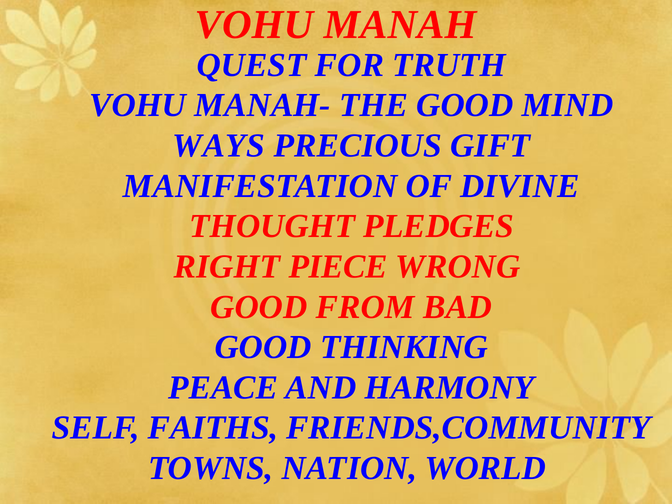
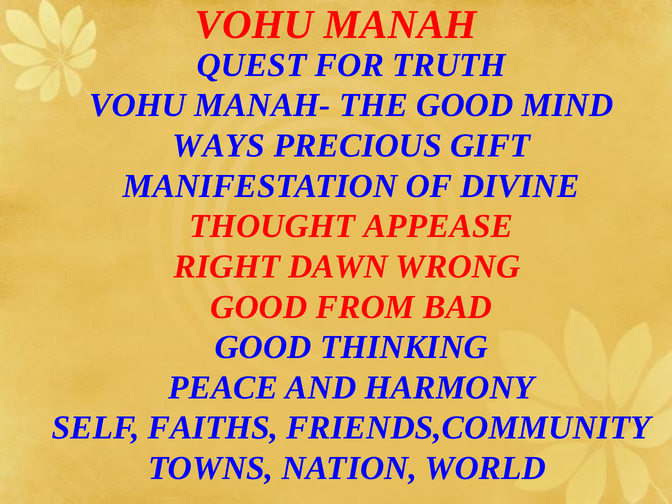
PLEDGES: PLEDGES -> APPEASE (438, 226)
PIECE: PIECE -> DAWN (338, 267)
